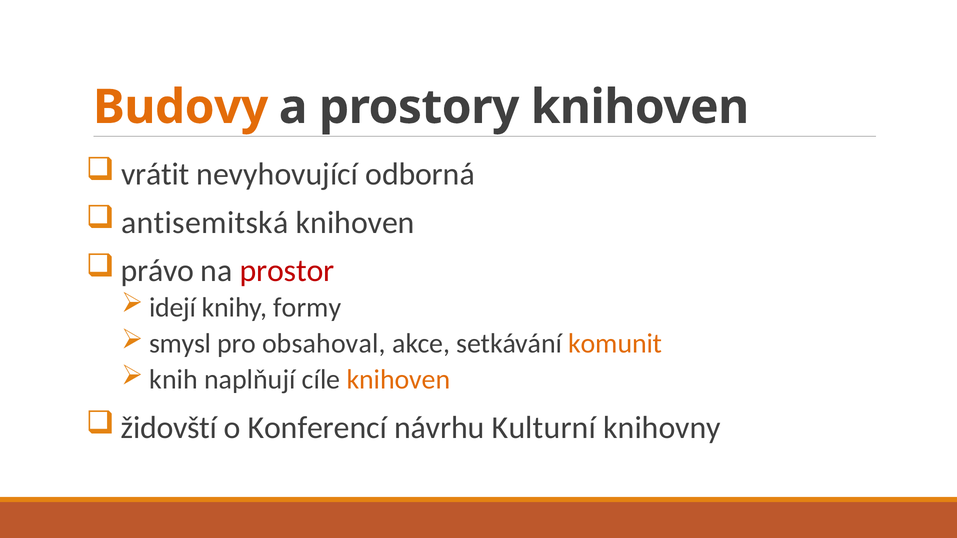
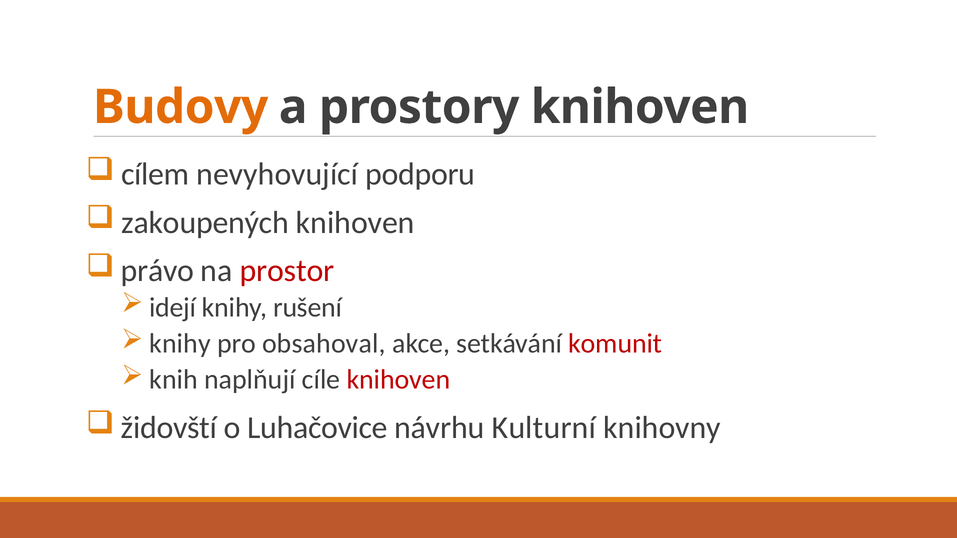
vrátit: vrátit -> cílem (155, 174)
odborná: odborná -> podporu (420, 174)
antisemitská: antisemitská -> zakoupených (205, 223)
formy: formy -> rušení (308, 307)
smysl: smysl -> knihy (180, 344)
komunit colour: orange -> red (615, 344)
knihoven colour: orange -> red (399, 380)
Konferencí: Konferencí -> Luhačovice (317, 428)
